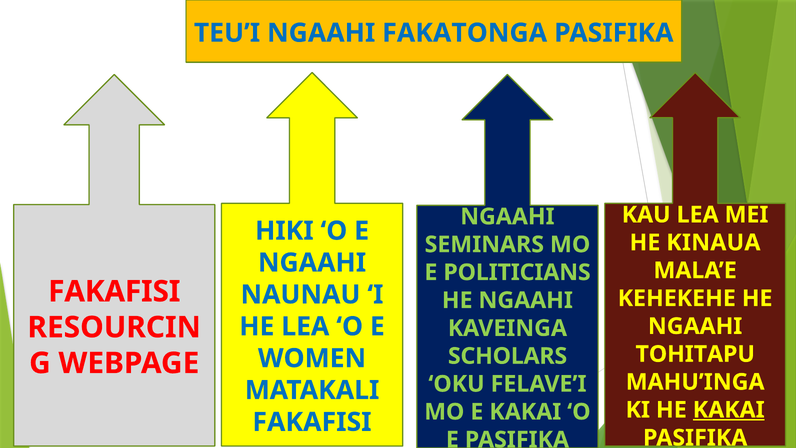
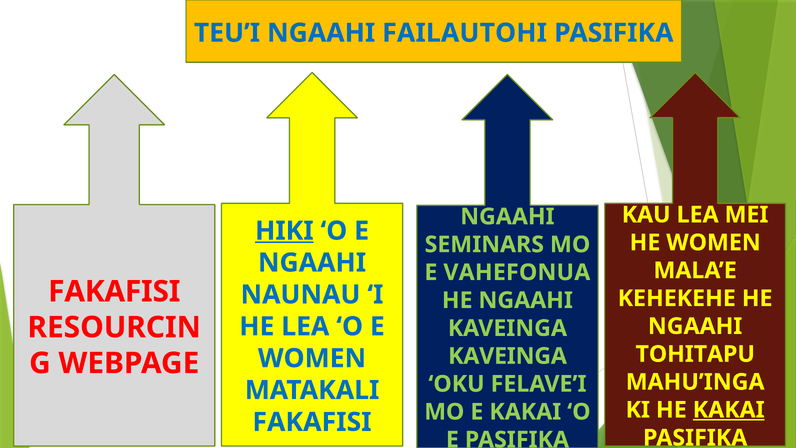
FAKATONGA: FAKATONGA -> FAILAUTOHI (465, 33)
HIKI underline: none -> present (284, 231)
HE KINAUA: KINAUA -> WOMEN (714, 242)
POLITICIANS: POLITICIANS -> VAHEFONUA (517, 272)
SCHOLARS: SCHOLARS -> KAVEINGA (508, 356)
